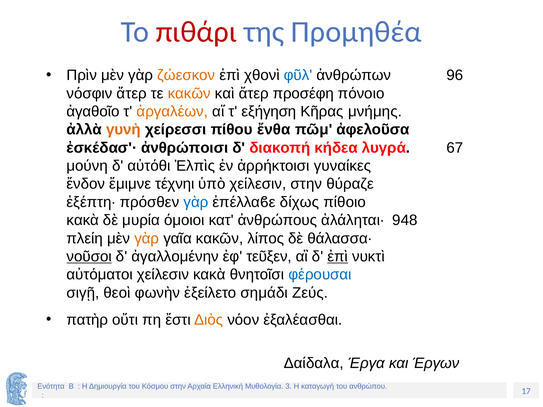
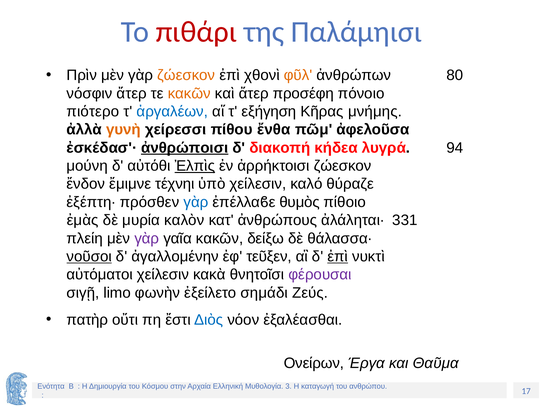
Προμηθέα: Προμηθέα -> Παλάμηισι (356, 32)
φῦλ colour: blue -> orange (298, 75)
96: 96 -> 80 (455, 75)
ἀγαθοῖο: ἀγαθοῖο -> πιότερο (93, 112)
ἀργαλέων colour: orange -> blue (172, 112)
ἀνθρώποισι underline: none -> present (185, 148)
67: 67 -> 94 (455, 148)
Ἐλπὶς underline: none -> present (195, 166)
ἀρρήκτοισι γυναίκες: γυναίκες -> ζώεσκον (343, 166)
χείλεσιν στην: στην -> καλό (306, 184)
δίχως: δίχως -> θυμὸς (300, 202)
κακὰ: κακὰ -> ἐμὰς (83, 220)
όμοιοι: όμοιοι -> καλὸν (184, 220)
948: 948 -> 331 (405, 220)
γὰρ colour: orange -> purple (147, 239)
λίπος: λίπος -> δείξω (266, 239)
φέρουσαι colour: blue -> purple (320, 275)
θεοὶ: θεοὶ -> limo (117, 293)
Διὸς colour: orange -> blue (209, 320)
Δαίδαλα: Δαίδαλα -> Ονείρων (314, 363)
Έργων: Έργων -> Θαῦμα (436, 363)
